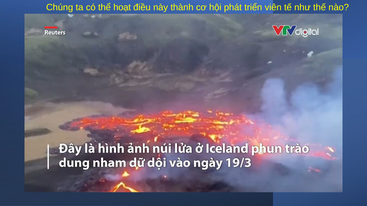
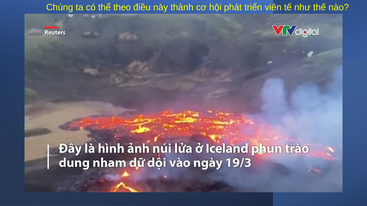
hoạt: hoạt -> theo (122, 7)
